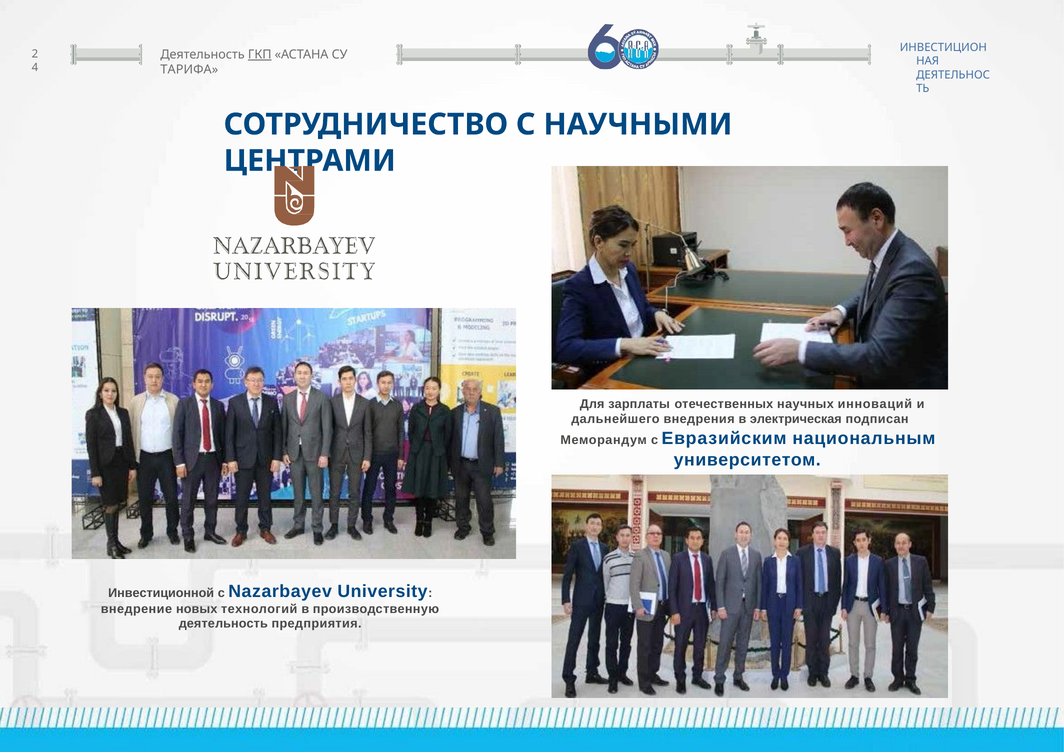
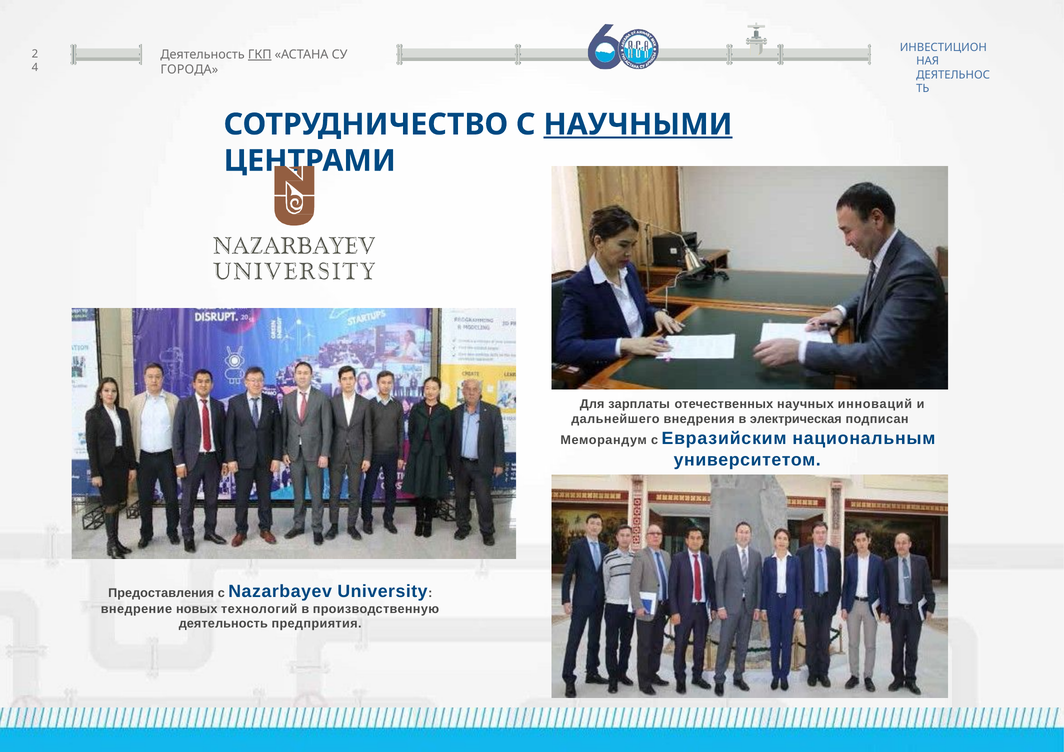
ТАРИФА: ТАРИФА -> ГОРОДА (189, 70)
НАУЧНЫМИ underline: none -> present (638, 125)
Инвестиционной: Инвестиционной -> Предоставления (161, 594)
